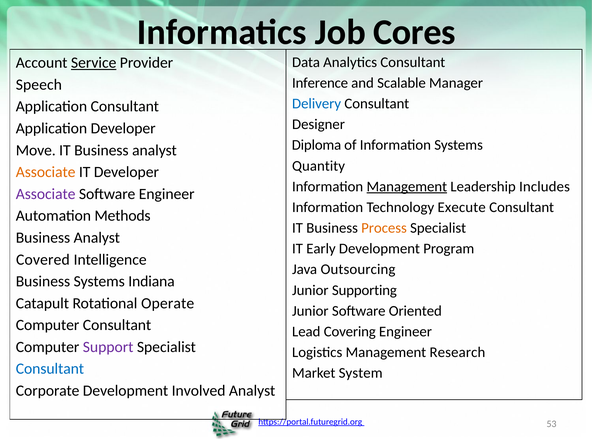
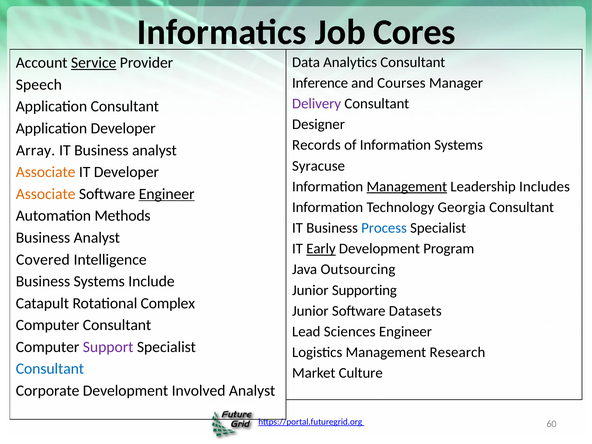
Scalable: Scalable -> Courses (401, 83)
Delivery colour: blue -> purple (317, 104)
Diploma: Diploma -> Records (316, 145)
Move: Move -> Array (36, 150)
Quantity: Quantity -> Syracuse (319, 166)
Associate colour: purple -> orange (46, 194)
Engineer underline: none -> present (167, 194)
Execute: Execute -> Georgia (462, 207)
Process colour: orange -> blue (384, 228)
Early underline: none -> present (321, 249)
Indiana: Indiana -> Include (151, 281)
Operate: Operate -> Complex (168, 303)
Oriented: Oriented -> Datasets (415, 311)
Covering: Covering -> Sciences (350, 332)
System: System -> Culture (361, 373)
53: 53 -> 60 (551, 424)
